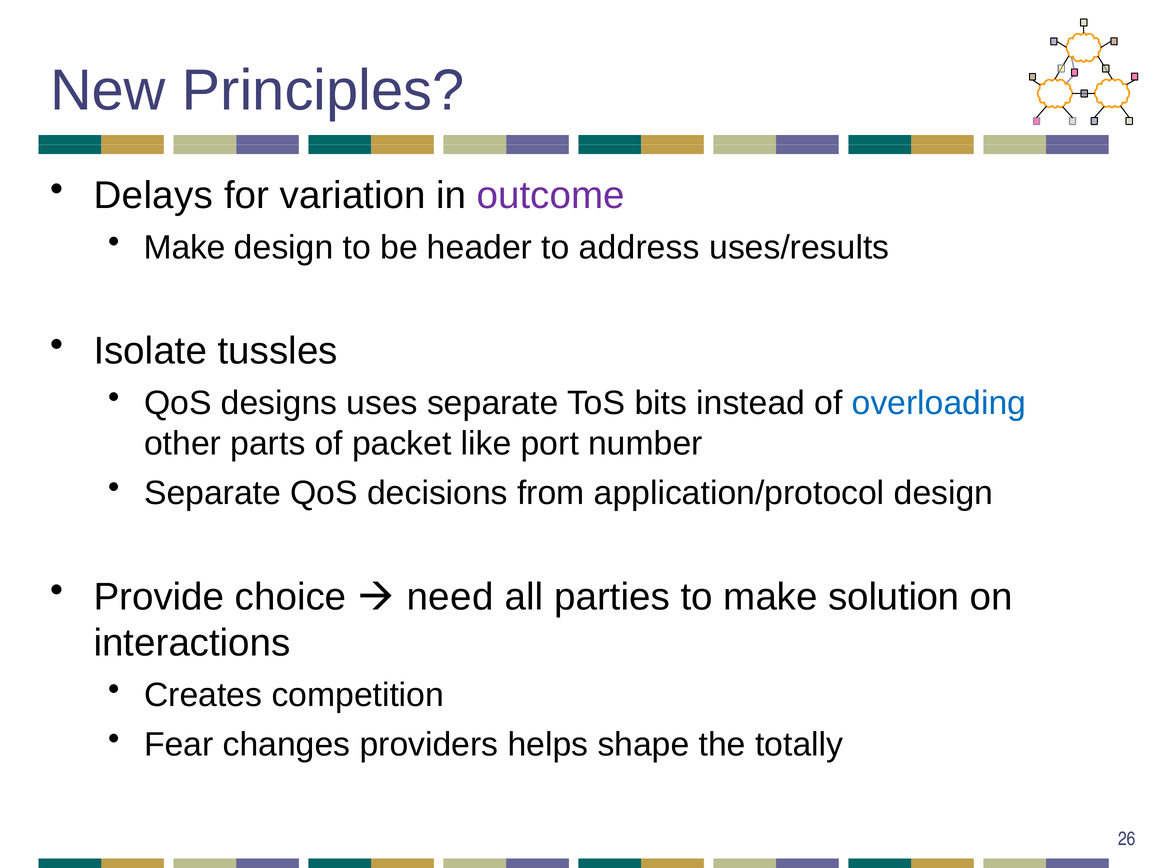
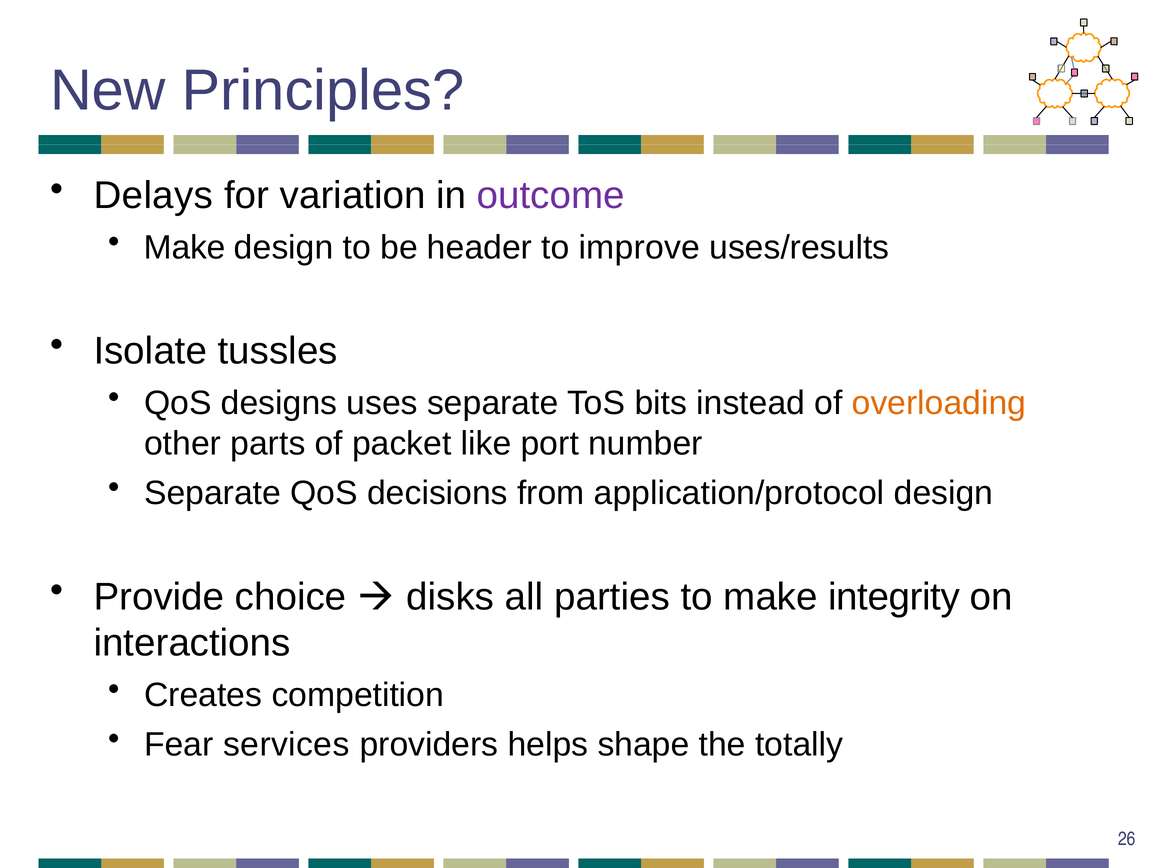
address: address -> improve (639, 248)
overloading colour: blue -> orange (939, 403)
need: need -> disks (450, 597)
solution: solution -> integrity (894, 597)
changes: changes -> services (286, 745)
